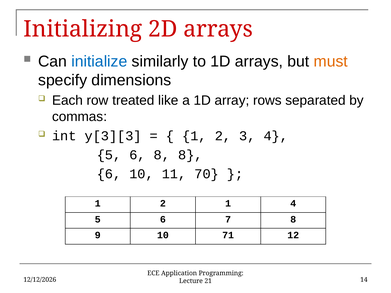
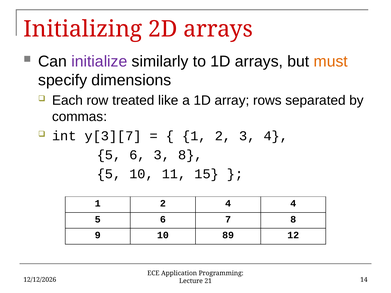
initialize colour: blue -> purple (99, 61)
y[3][3: y[3][3 -> y[3][7 (113, 136)
6 8: 8 -> 3 (162, 155)
6: 6 -> 5 (109, 174)
70: 70 -> 15 (207, 174)
2 1: 1 -> 4 (228, 204)
71: 71 -> 89 (228, 235)
